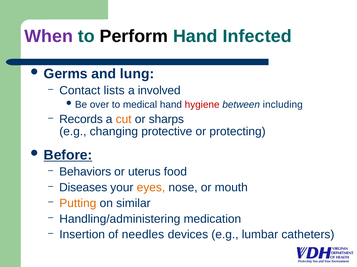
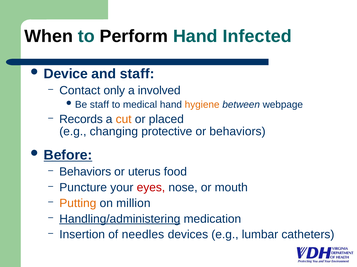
When colour: purple -> black (49, 36)
Germs: Germs -> Device (66, 74)
and lung: lung -> staff (137, 74)
lists: lists -> only (114, 91)
over: over -> staff (99, 105)
hygiene colour: red -> orange (202, 105)
including: including -> webpage (283, 105)
sharps: sharps -> placed (166, 120)
or protecting: protecting -> behaviors (237, 132)
Diseases: Diseases -> Puncture (83, 188)
eyes colour: orange -> red (151, 188)
similar: similar -> million (133, 204)
Handling/administering underline: none -> present (120, 219)
